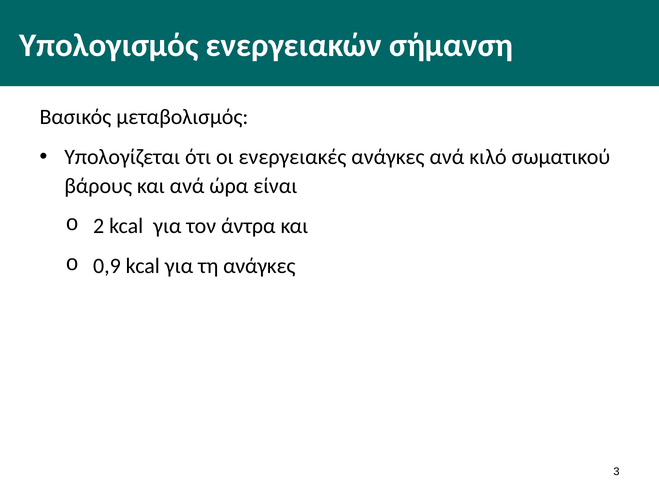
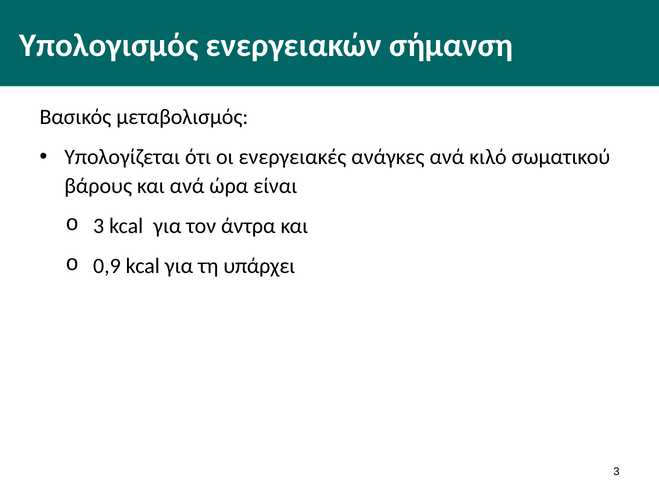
2: 2 -> 3 (99, 226)
τη ανάγκες: ανάγκες -> υπάρχει (259, 266)
